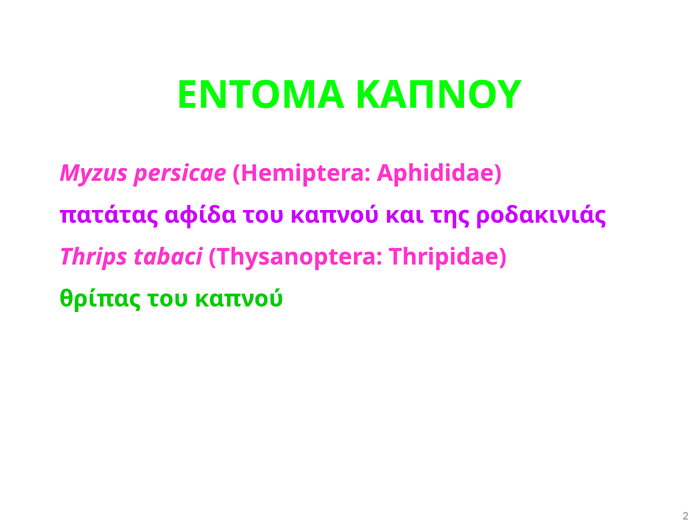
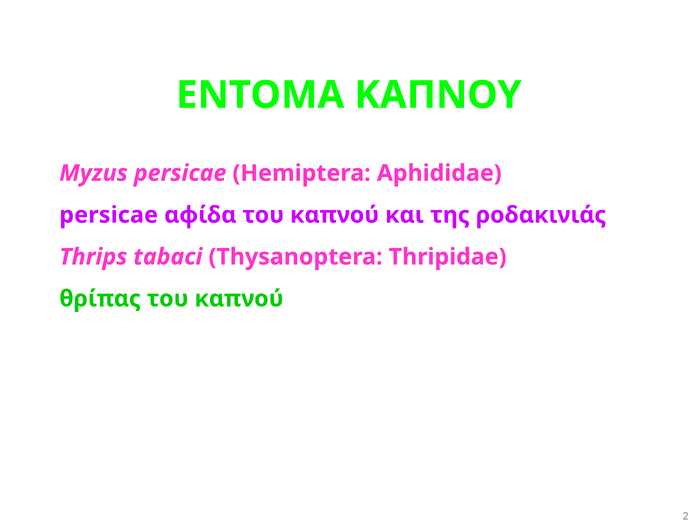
πατάτας: πατάτας -> persicae (109, 215)
